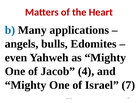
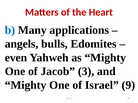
4: 4 -> 3 (86, 72)
7: 7 -> 9 (128, 85)
